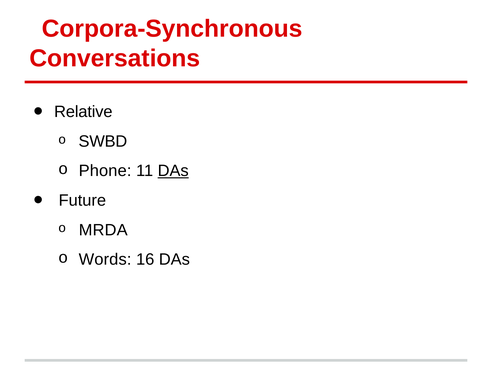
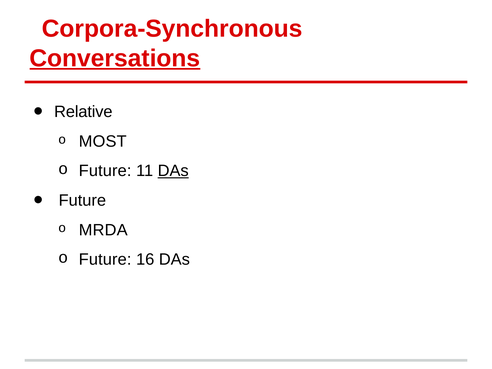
Conversations underline: none -> present (115, 58)
SWBD: SWBD -> MOST (103, 141)
Phone: Phone -> Future (105, 171)
Words: Words -> Future (105, 259)
